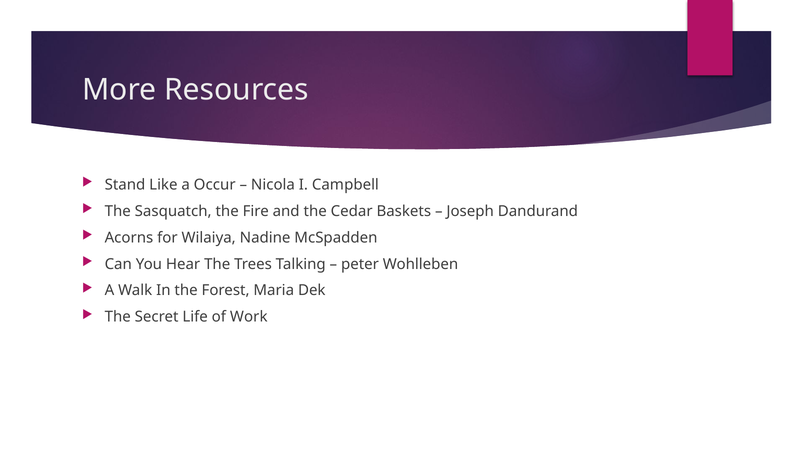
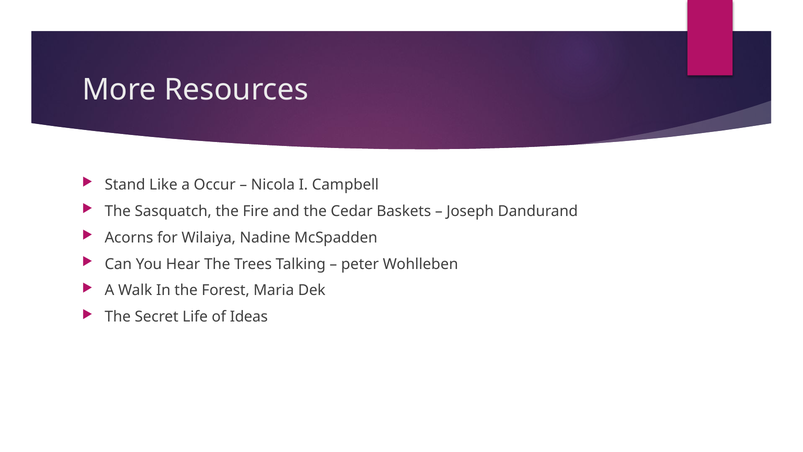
Work: Work -> Ideas (249, 317)
